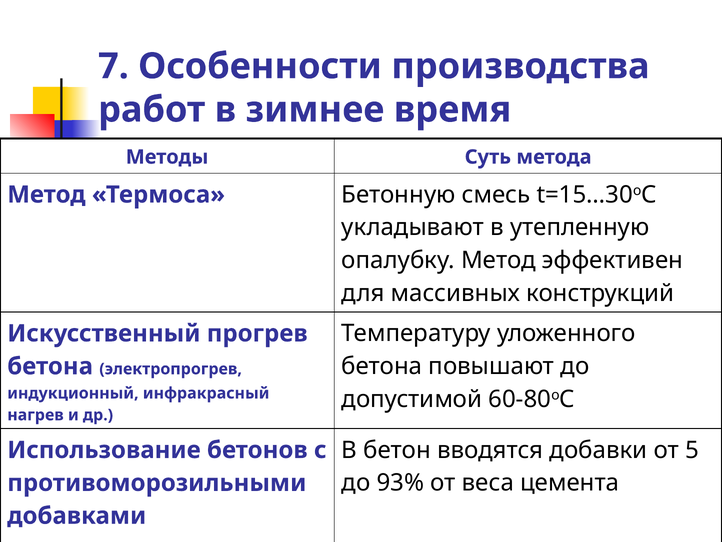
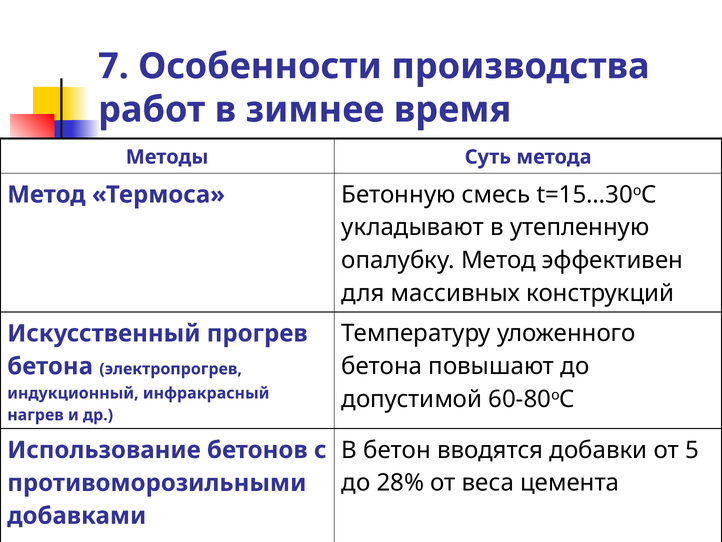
93%: 93% -> 28% (400, 483)
